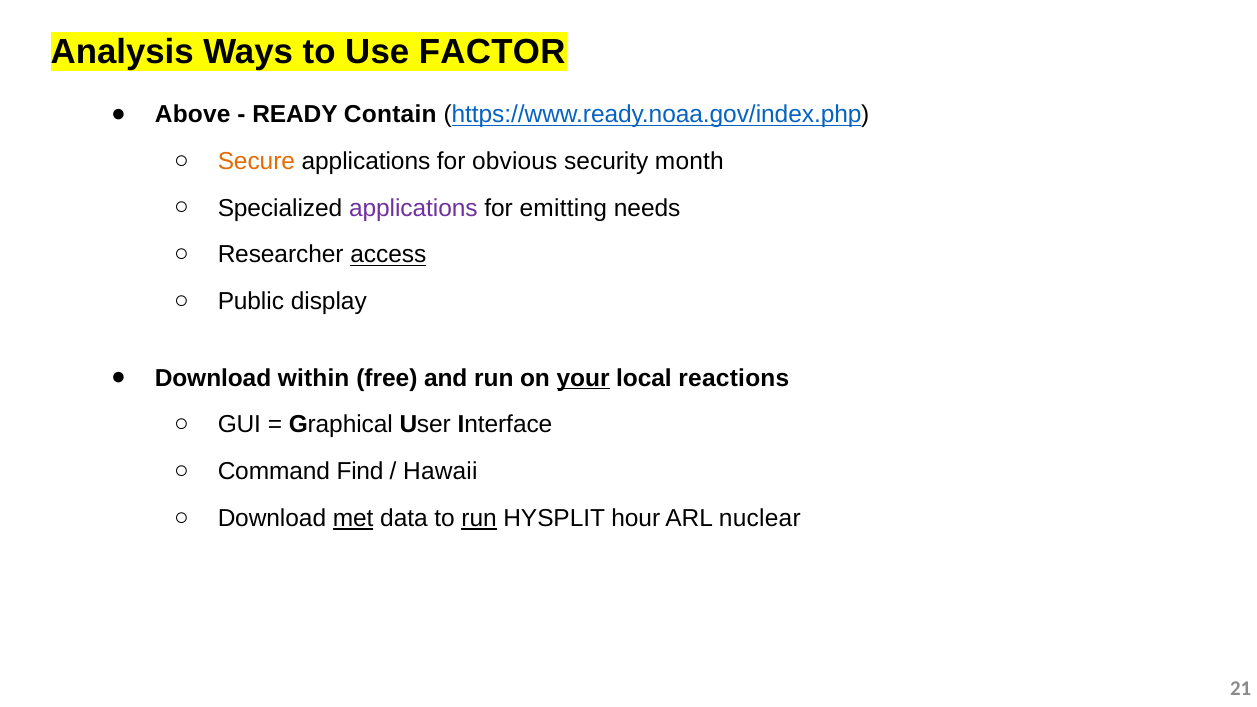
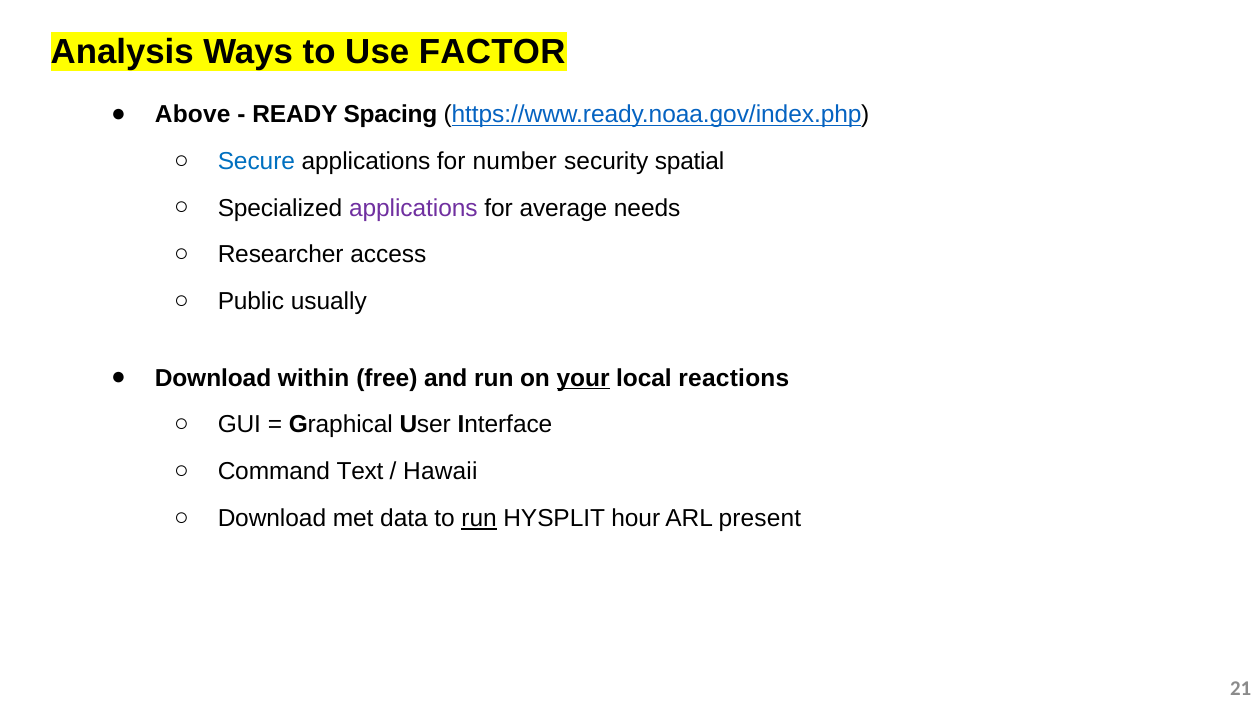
Contain: Contain -> Spacing (390, 115)
Secure colour: orange -> blue (256, 161)
obvious: obvious -> number (515, 161)
month: month -> spatial (690, 161)
emitting: emitting -> average (563, 208)
access underline: present -> none (388, 255)
display: display -> usually (329, 302)
Find: Find -> Text (360, 472)
met underline: present -> none (353, 518)
nuclear: nuclear -> present (760, 518)
